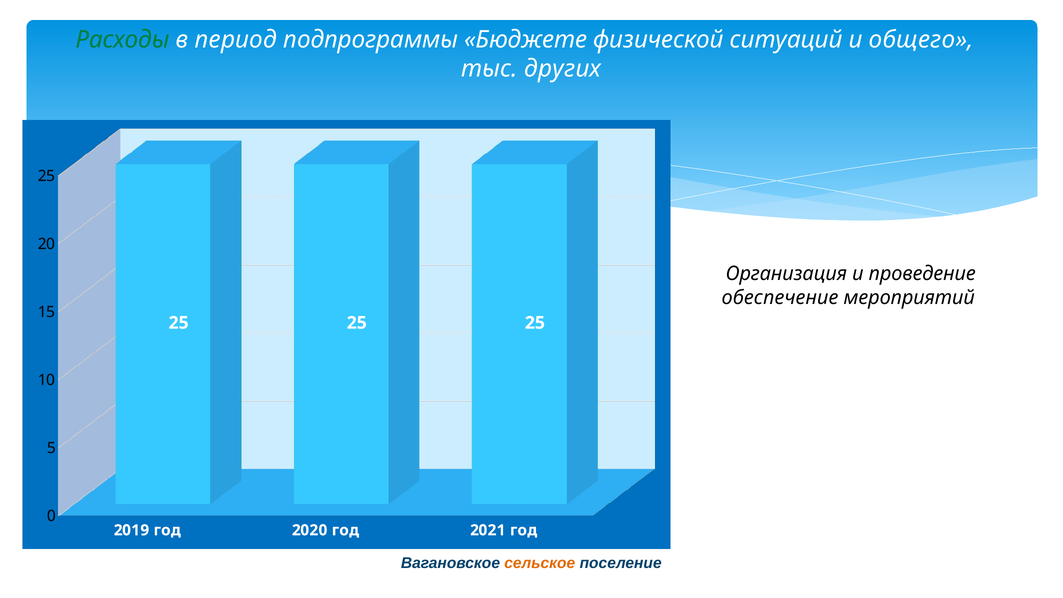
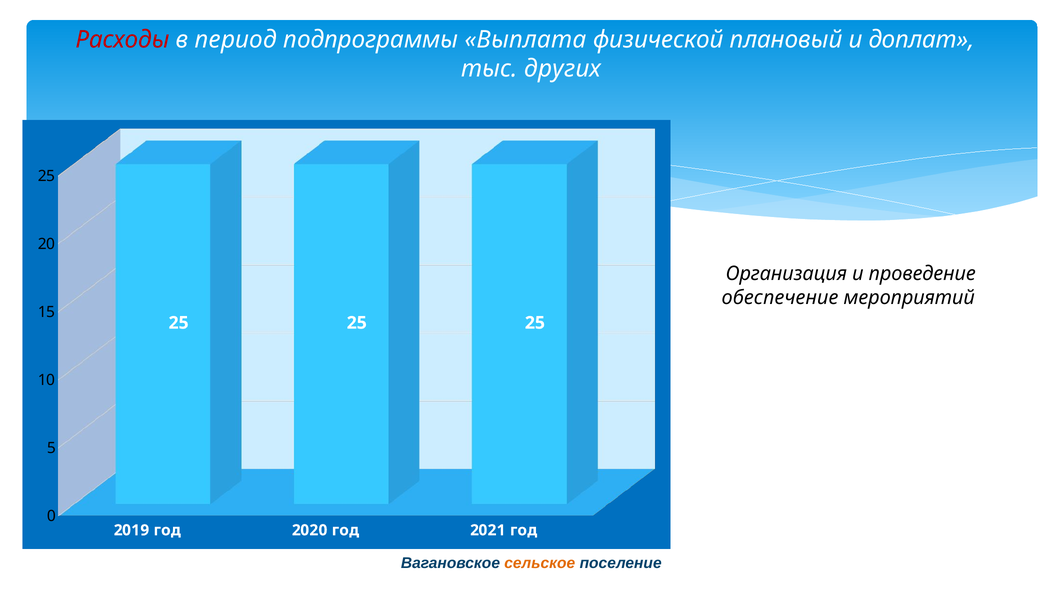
Расходы colour: green -> red (123, 40)
Бюджете: Бюджете -> Выплата (526, 40)
ситуаций: ситуаций -> плановый (786, 40)
общего: общего -> доплат (921, 40)
